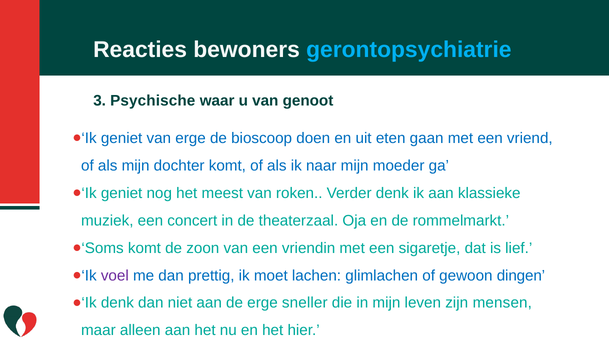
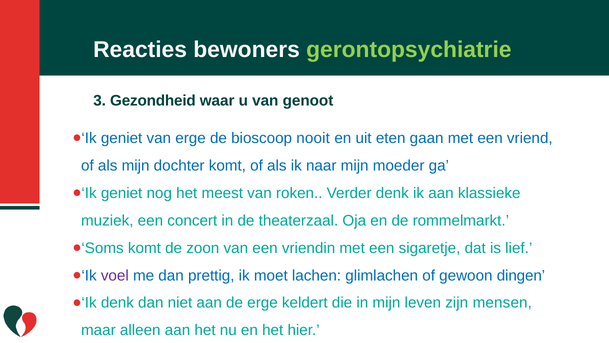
gerontopsychiatrie colour: light blue -> light green (409, 49)
Psychische: Psychische -> Gezondheid (153, 101)
doen: doen -> nooit (313, 138)
sneller: sneller -> keldert (305, 303)
